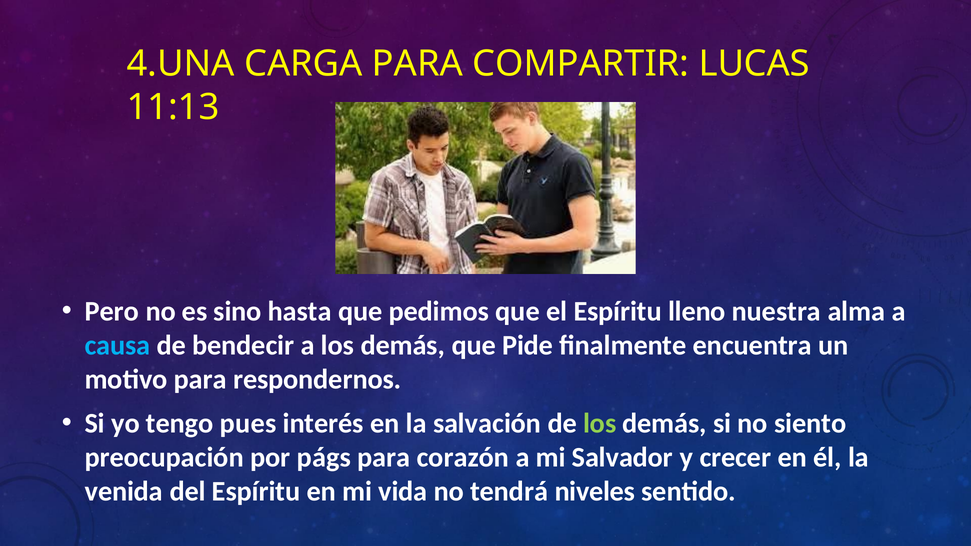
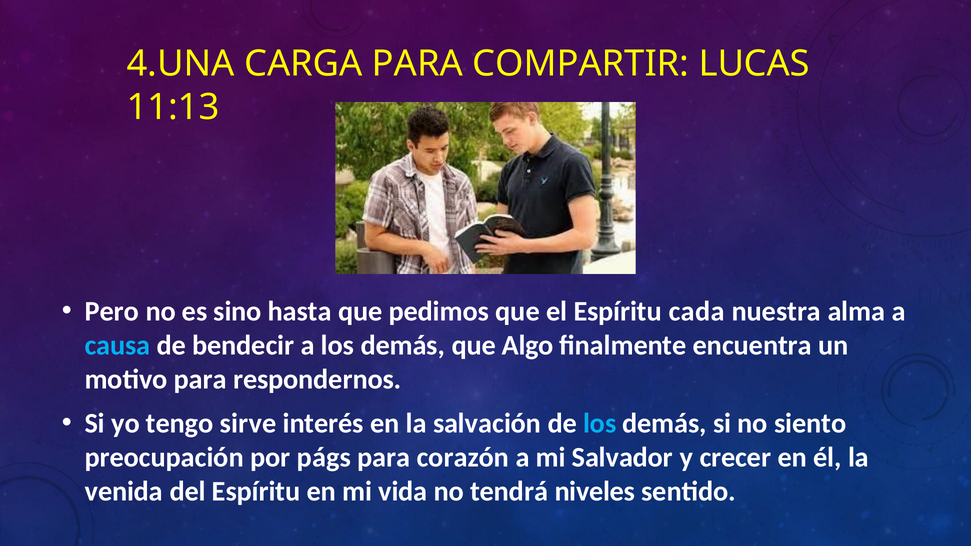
lleno: lleno -> cada (697, 311)
Pide: Pide -> Algo (528, 345)
pues: pues -> sirve (248, 424)
los colour: light green -> light blue (600, 424)
